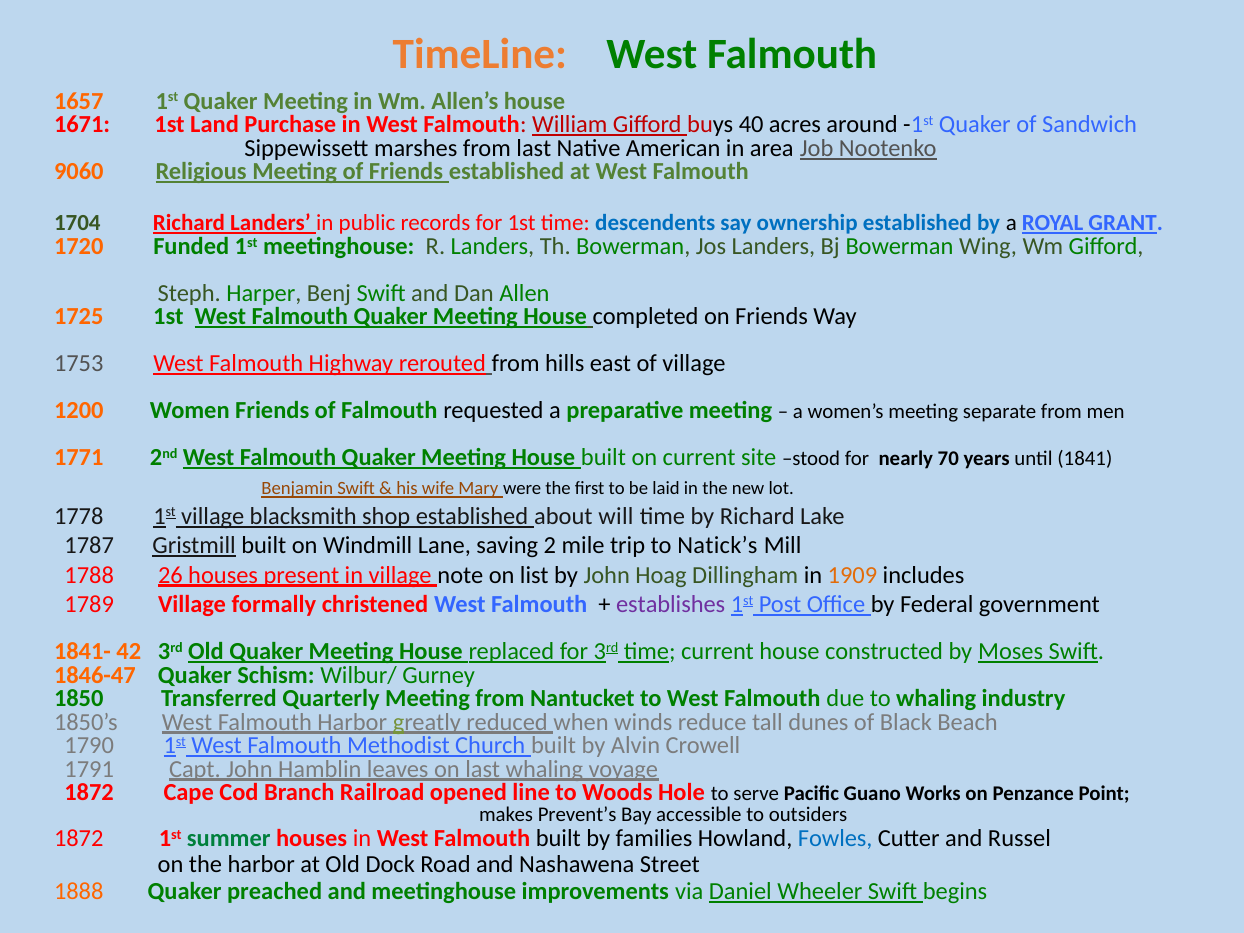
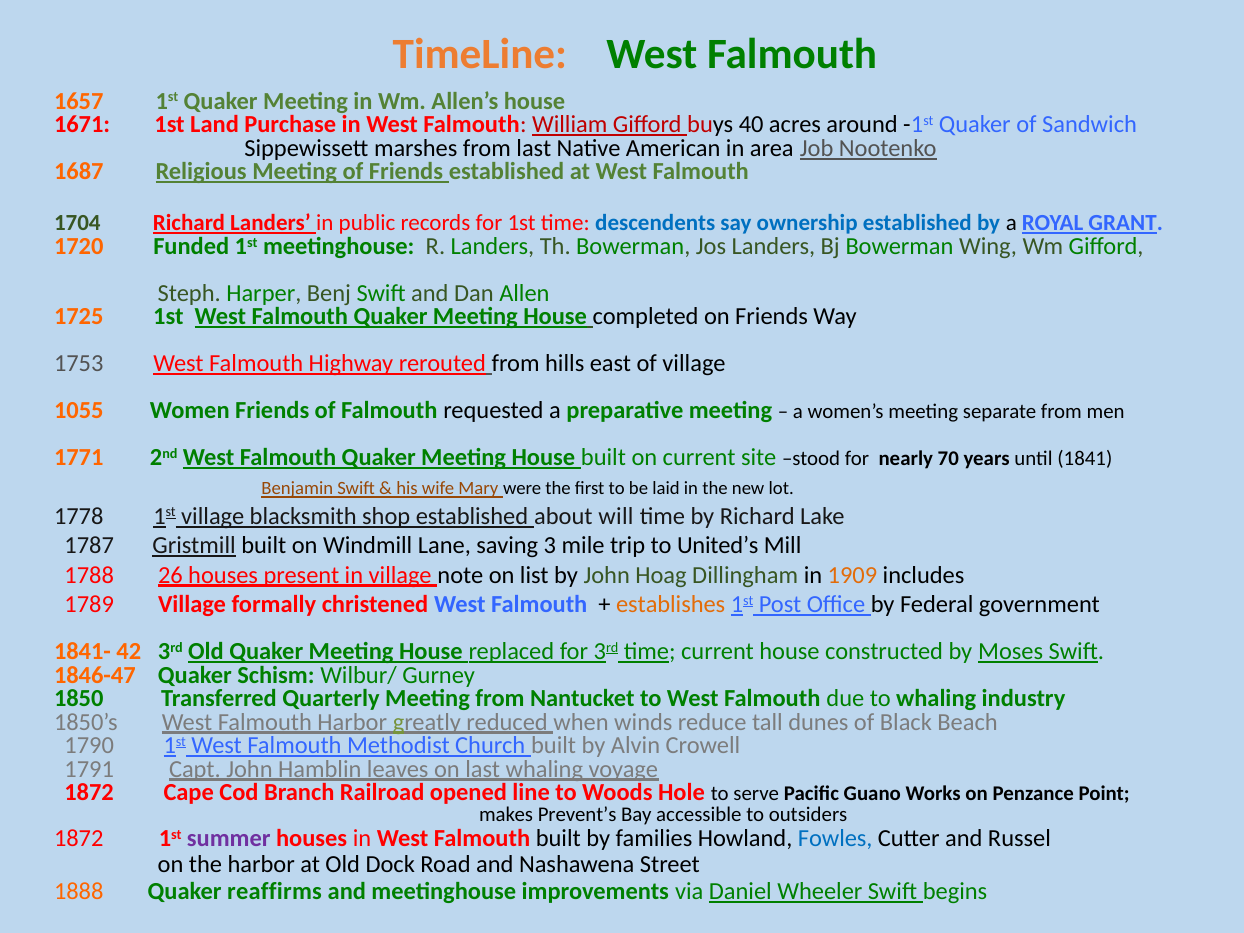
9060: 9060 -> 1687 (79, 172)
1200: 1200 -> 1055 (79, 411)
2: 2 -> 3 (550, 546)
Natick’s: Natick’s -> United’s (718, 546)
establishes colour: purple -> orange (671, 604)
summer colour: green -> purple (229, 838)
preached: preached -> reaffirms (274, 891)
